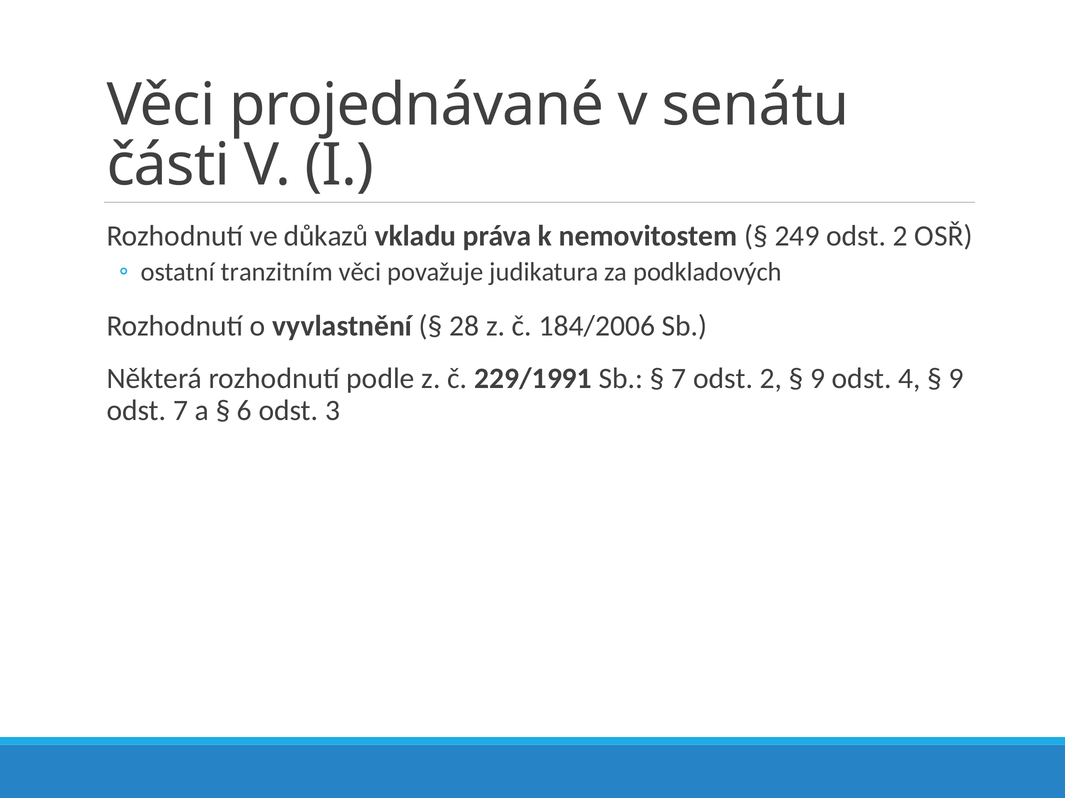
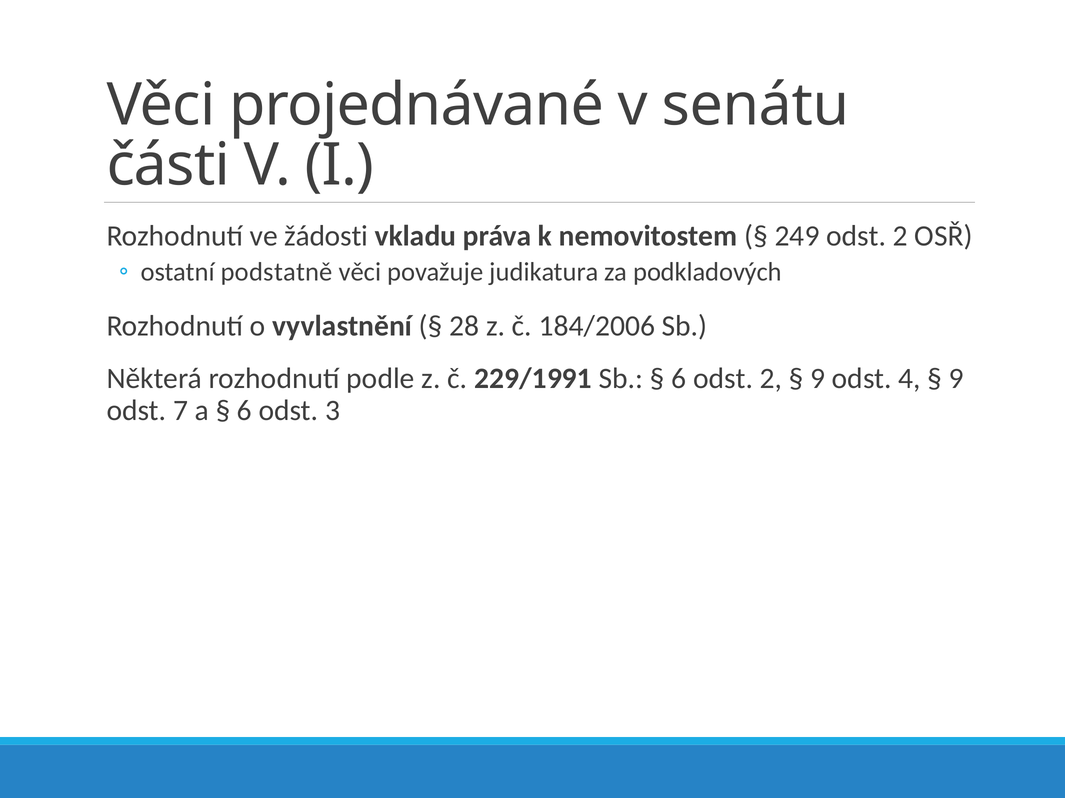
důkazů: důkazů -> žádosti (326, 236)
tranzitním: tranzitním -> podstatně (277, 272)
7: 7 -> 6 (679, 379)
